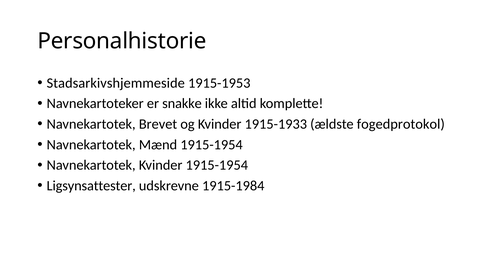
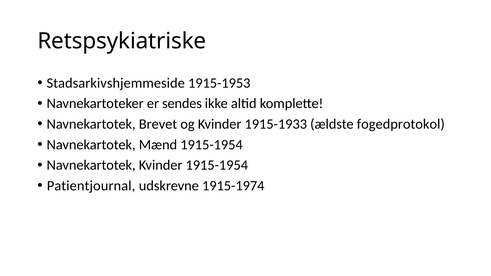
Personalhistorie: Personalhistorie -> Retspsykiatriske (122, 41)
snakke: snakke -> sendes (182, 104)
Ligsynsattester: Ligsynsattester -> Patientjournal (91, 186)
1915-1984: 1915-1984 -> 1915-1974 (233, 186)
